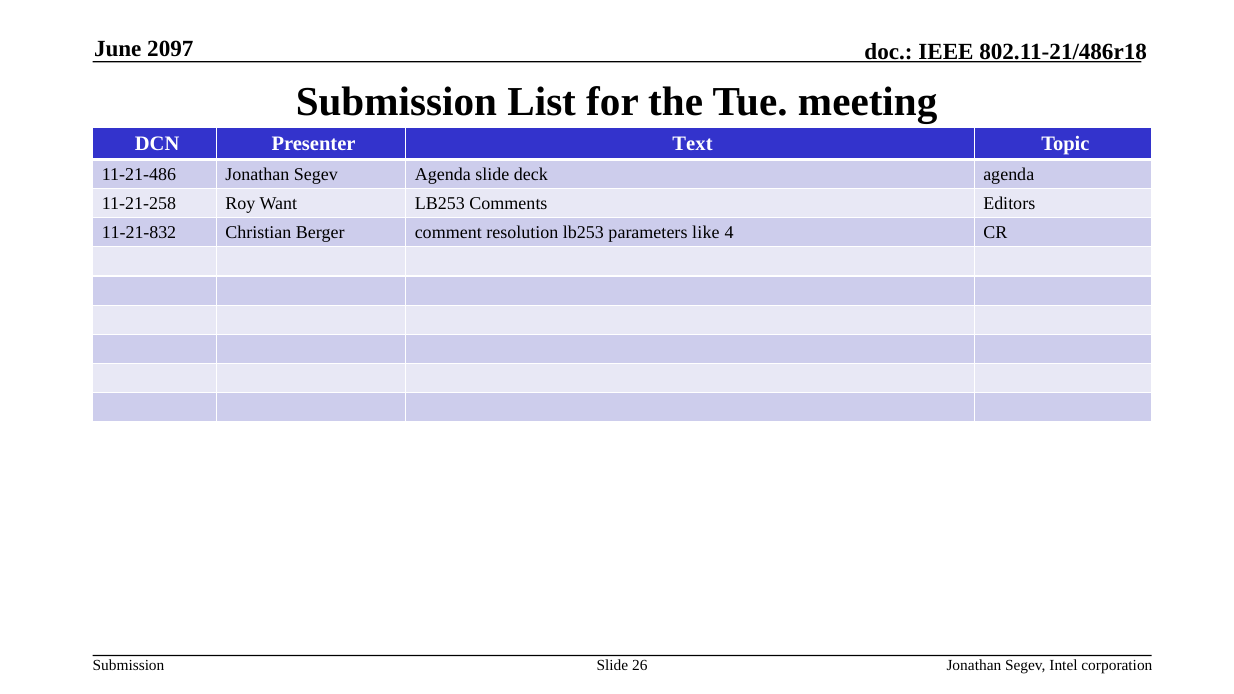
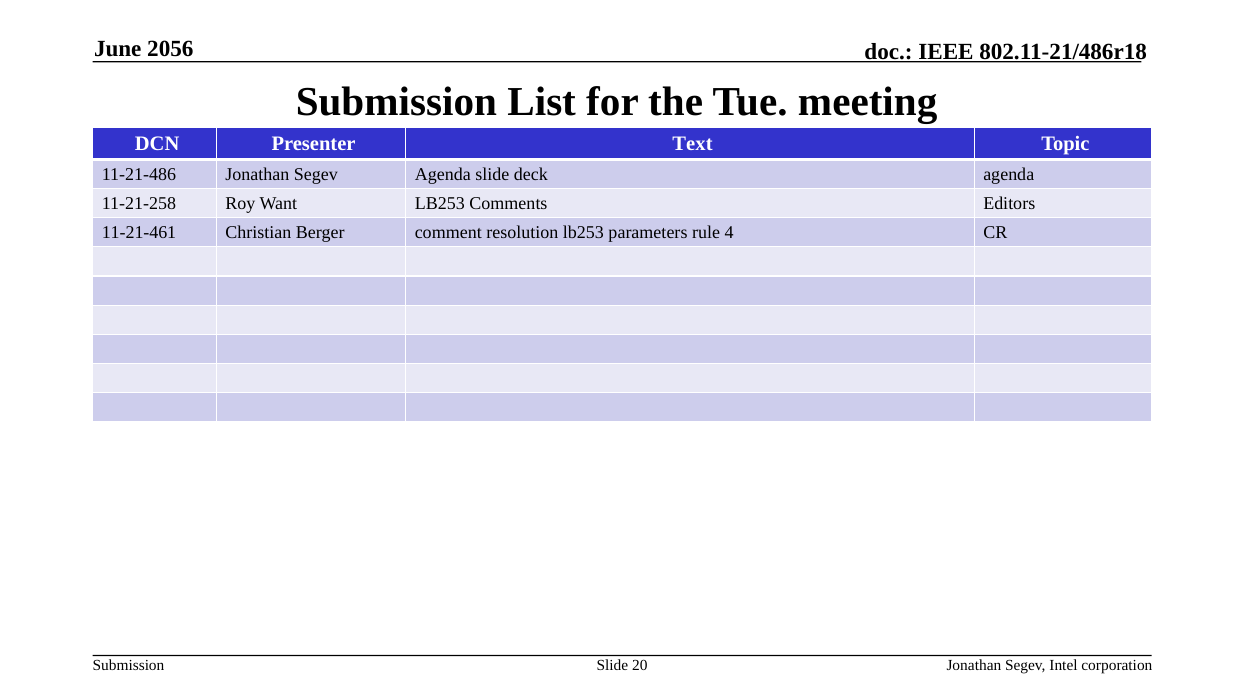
2097: 2097 -> 2056 (170, 49)
11-21-832: 11-21-832 -> 11-21-461 (139, 233)
like: like -> rule (706, 233)
26: 26 -> 20 (640, 666)
